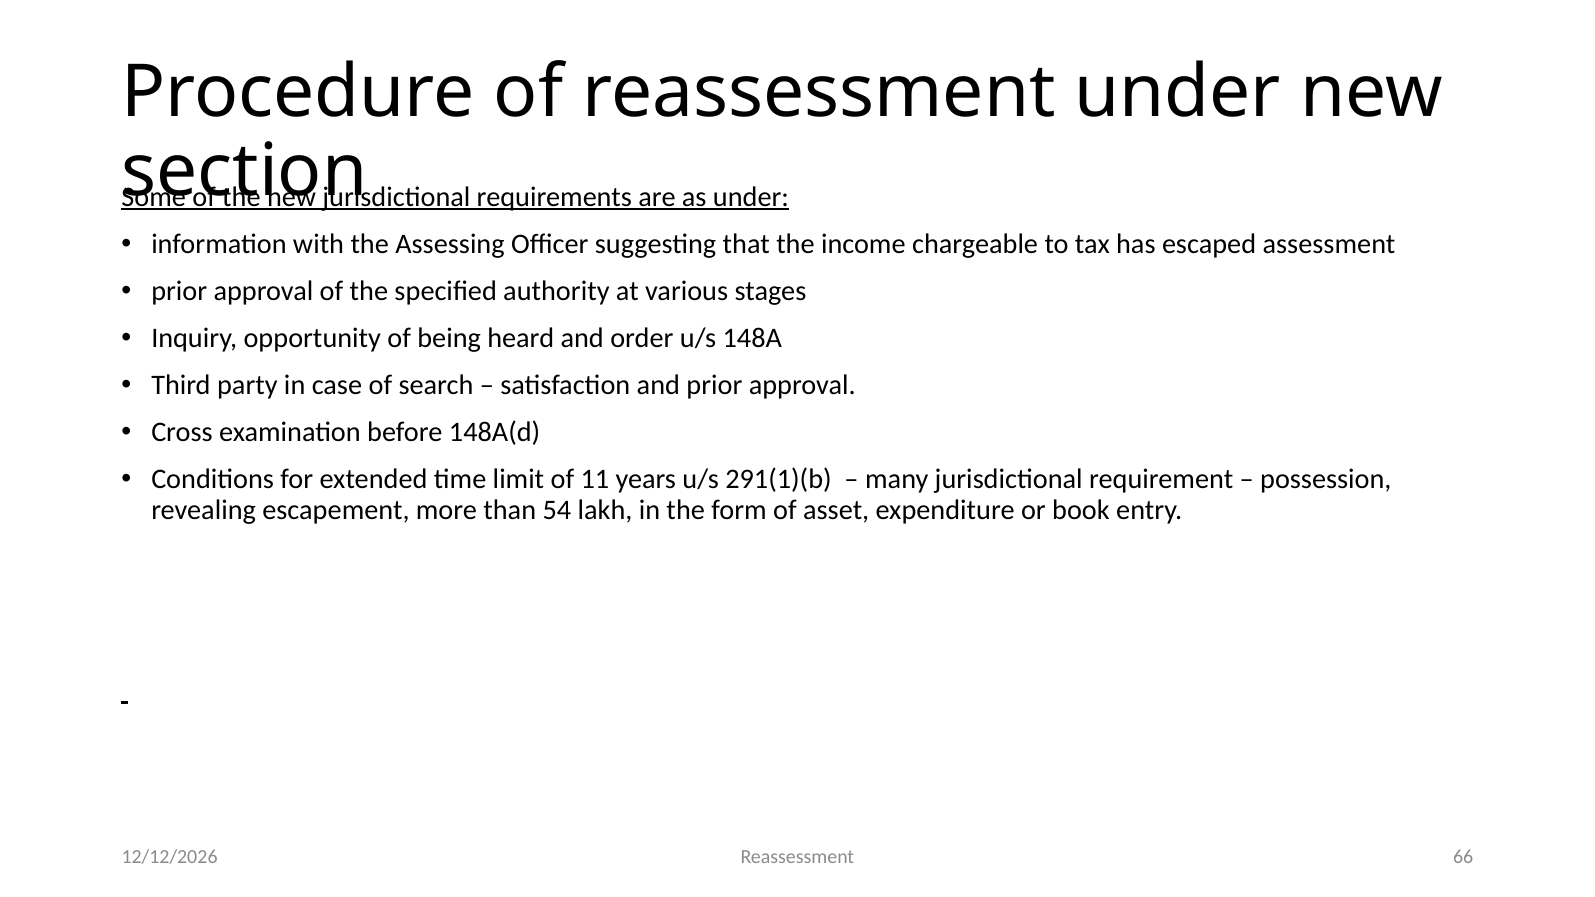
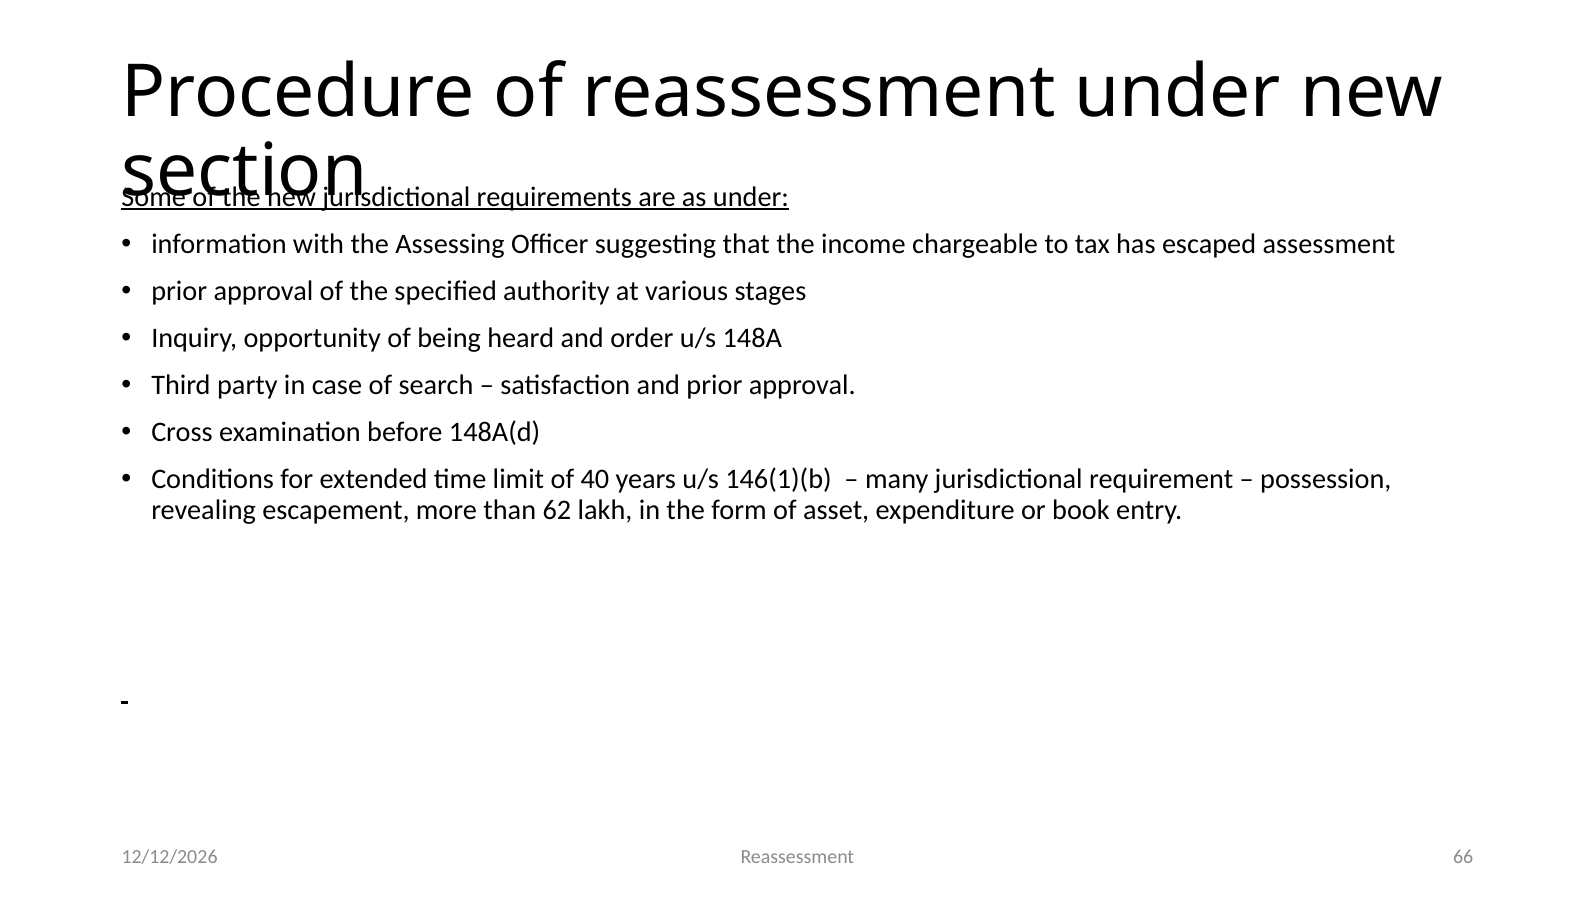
11: 11 -> 40 (595, 480)
291(1)(b: 291(1)(b -> 146(1)(b (779, 480)
54: 54 -> 62 (557, 510)
